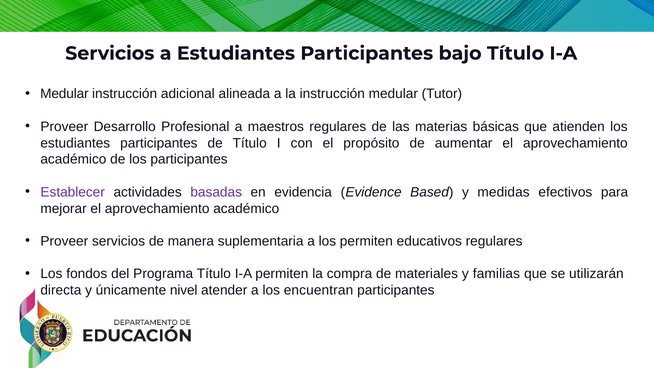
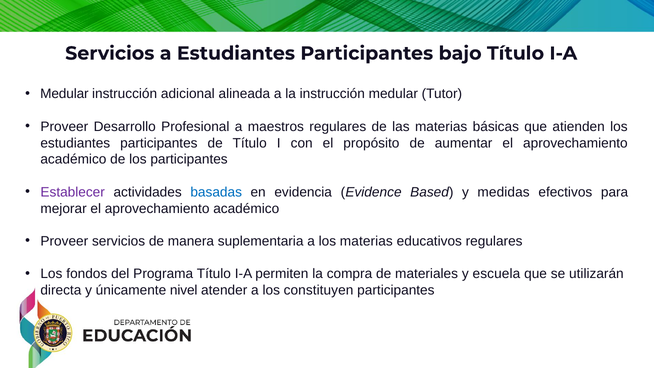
basadas colour: purple -> blue (216, 192)
los permiten: permiten -> materias (366, 241)
familias: familias -> escuela (496, 274)
encuentran: encuentran -> constituyen (319, 290)
